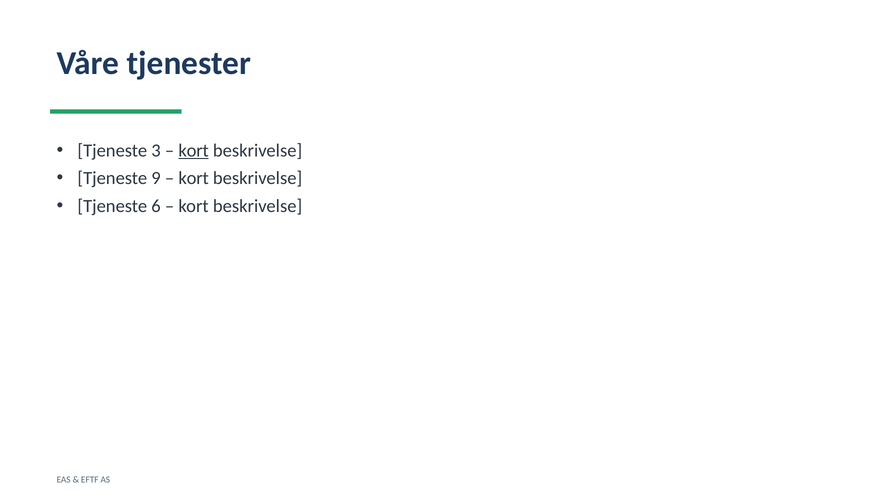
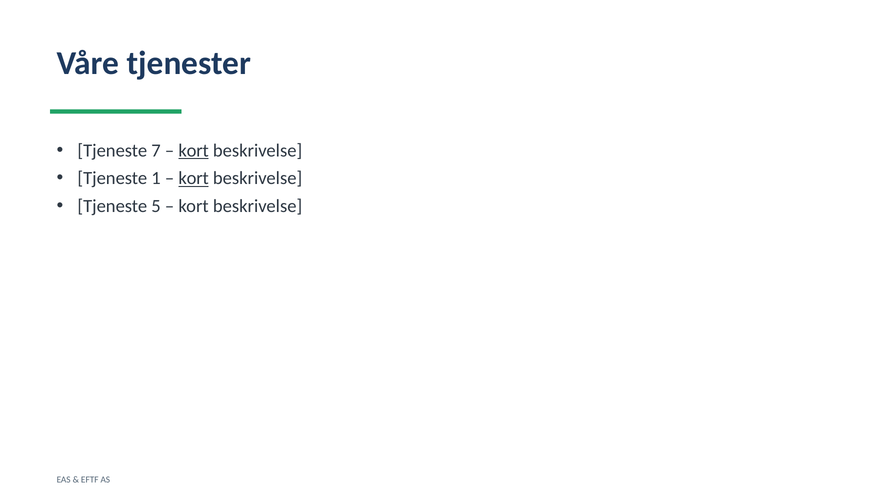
3: 3 -> 7 (156, 151)
9: 9 -> 1 (156, 179)
kort underline: none -> present (194, 179)
6: 6 -> 5 (156, 206)
